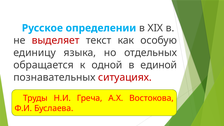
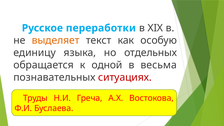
определении: определении -> переработки (101, 28)
выделяет colour: red -> orange (56, 40)
единой: единой -> весьма (159, 65)
